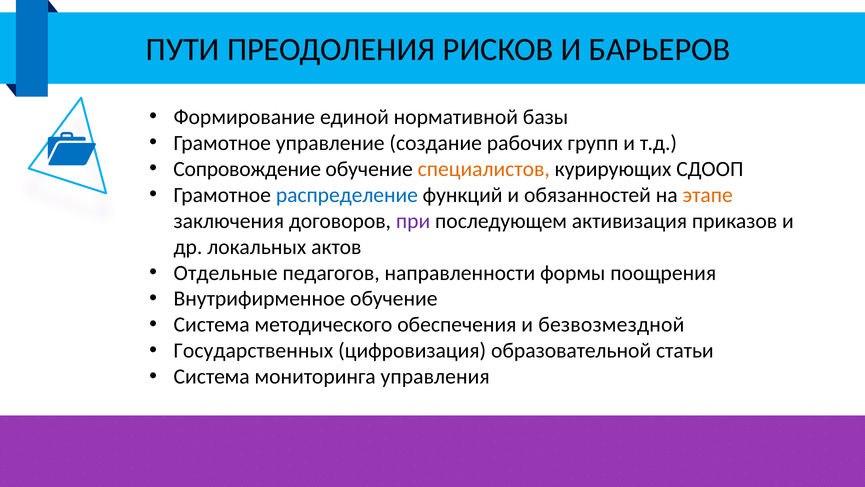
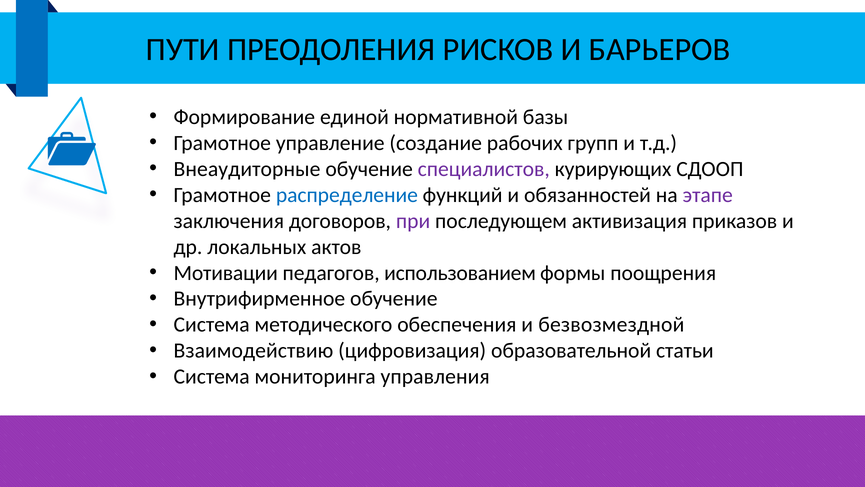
Сопровождение: Сопровождение -> Внеаудиторные (247, 169)
специалистов colour: orange -> purple (484, 169)
этапе colour: orange -> purple (708, 195)
Отдельные: Отдельные -> Мотивации (226, 273)
направленности: направленности -> использованием (460, 273)
Государственных: Государственных -> Взаимодействию (253, 350)
